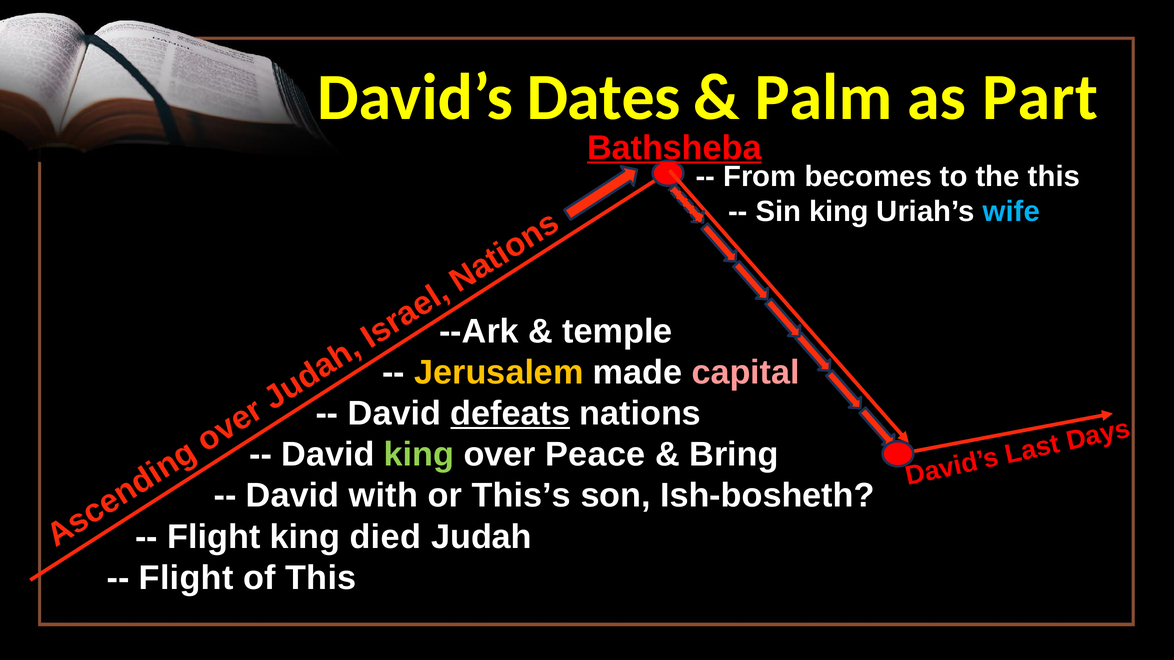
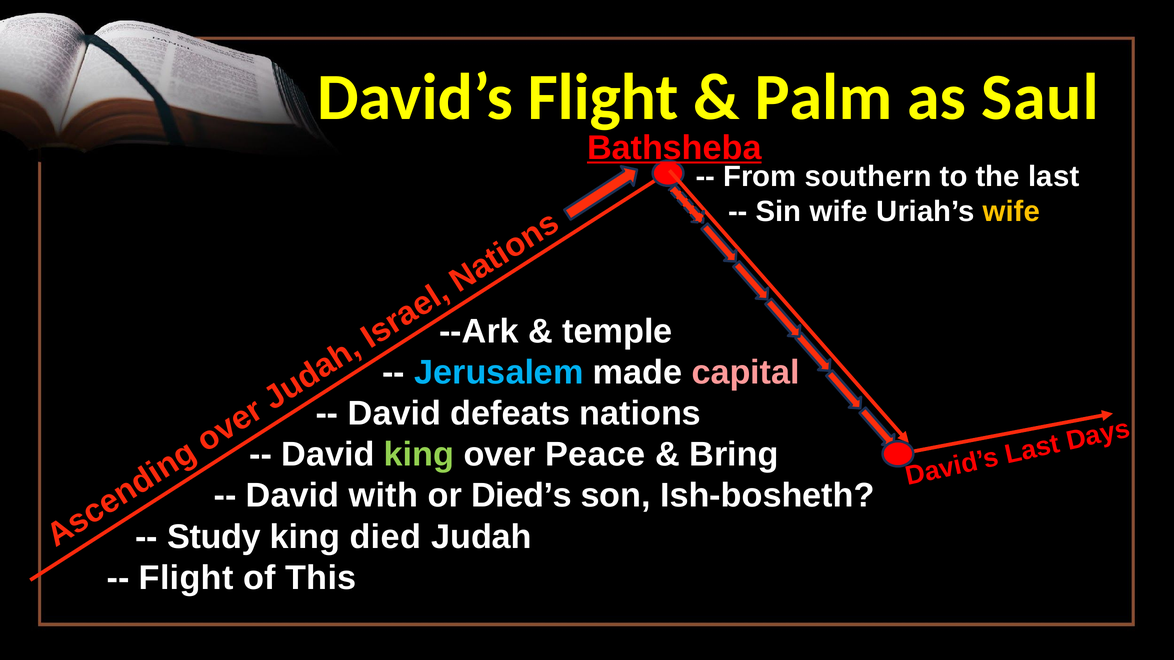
David’s Dates: Dates -> Flight (603, 98)
Part: Part -> Saul (1040, 98)
becomes: becomes -> southern (868, 177)
the this: this -> last (1054, 177)
Sin king: king -> wife (839, 212)
wife colour: light blue -> yellow (1011, 212)
Jerusalem colour: yellow -> light blue (499, 373)
defeats underline: present -> none (510, 414)
This’s: This’s -> Died’s (522, 496)
Flight: Flight -> Study (214, 537)
